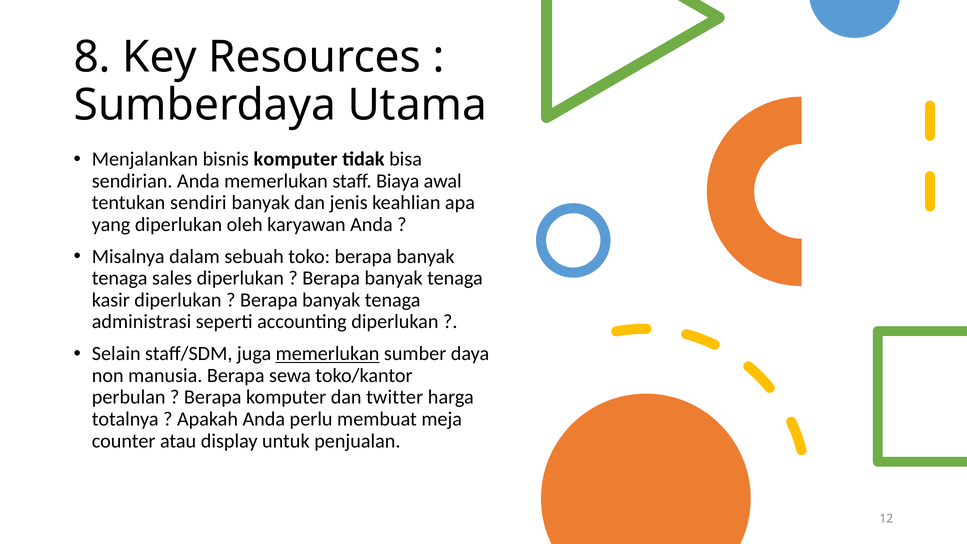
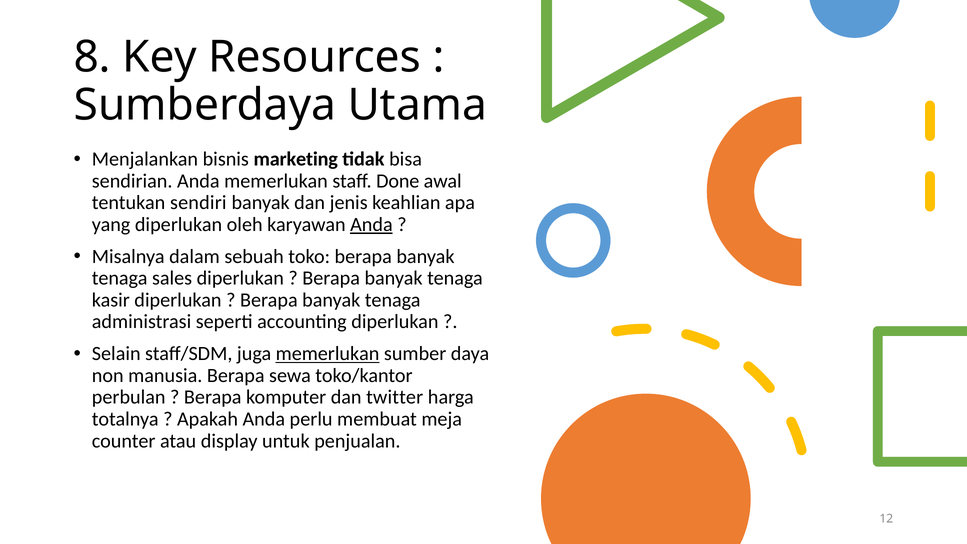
bisnis komputer: komputer -> marketing (296, 159)
Biaya: Biaya -> Done (398, 181)
Anda underline: none -> present (371, 225)
